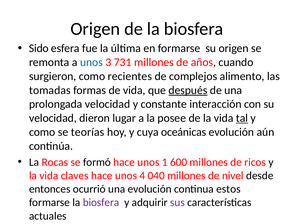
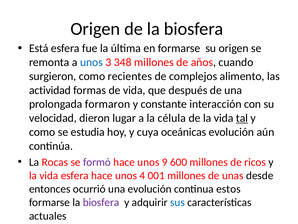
Sido: Sido -> Está (39, 48)
731: 731 -> 348 (123, 62)
tomadas: tomadas -> actividad (50, 90)
después underline: present -> none (188, 90)
prolongada velocidad: velocidad -> formaron (108, 104)
posee: posee -> célula (172, 118)
teorías: teorías -> estudia (88, 132)
formó colour: black -> purple (97, 162)
1: 1 -> 9 (165, 162)
vida claves: claves -> esfera (75, 175)
040: 040 -> 001 (156, 175)
nivel: nivel -> unas (233, 175)
sus colour: purple -> blue (177, 202)
